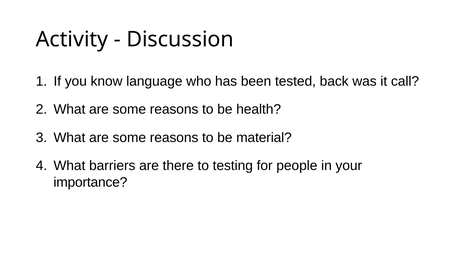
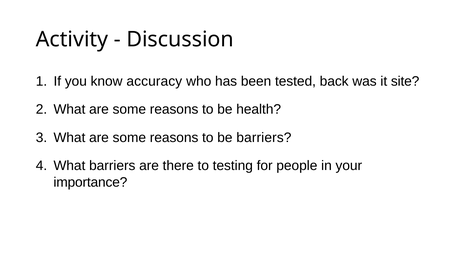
language: language -> accuracy (154, 81)
call: call -> site (405, 81)
be material: material -> barriers (264, 137)
